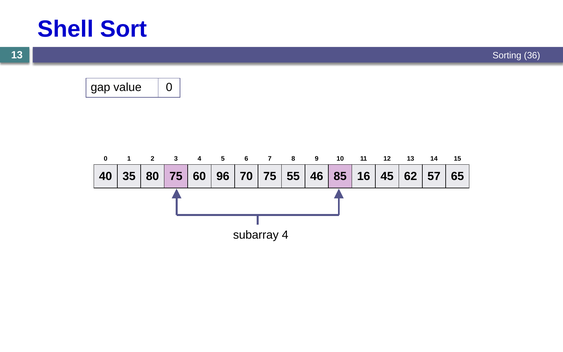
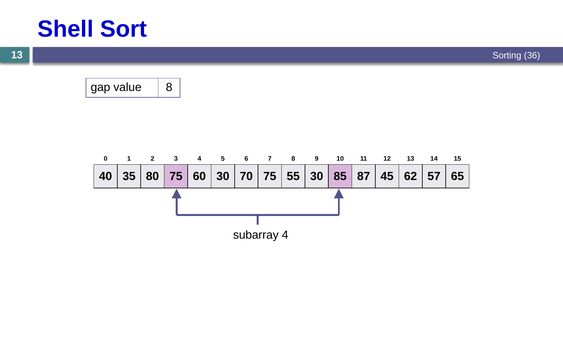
value 0: 0 -> 8 (169, 87)
60 96: 96 -> 30 (223, 176)
55 46: 46 -> 30 (317, 176)
16: 16 -> 87 (364, 176)
